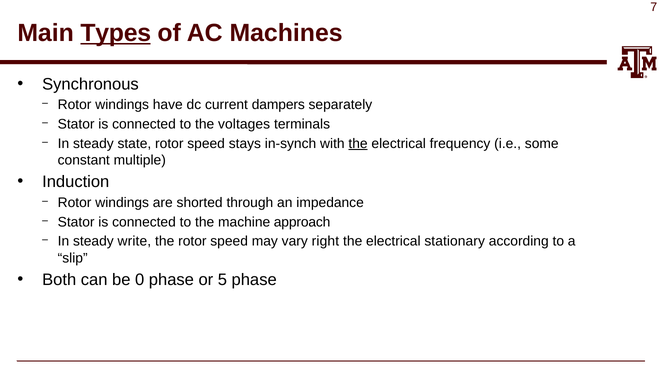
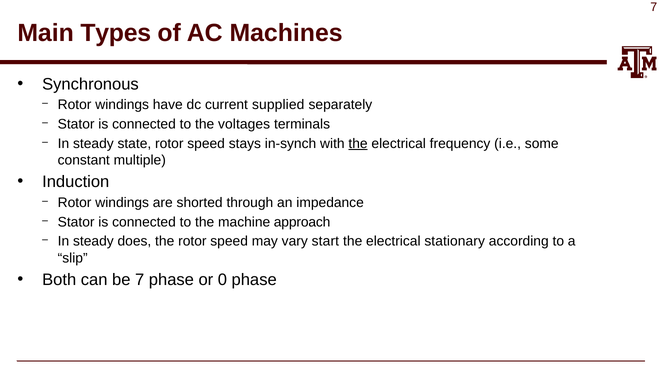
Types underline: present -> none (116, 33)
dampers: dampers -> supplied (278, 105)
write: write -> does (134, 241)
right: right -> start (325, 241)
be 0: 0 -> 7 (140, 279)
5: 5 -> 0 (222, 279)
